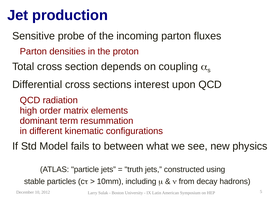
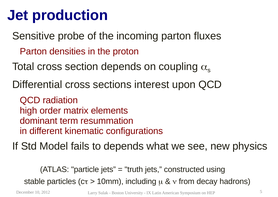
to between: between -> depends (124, 146)
